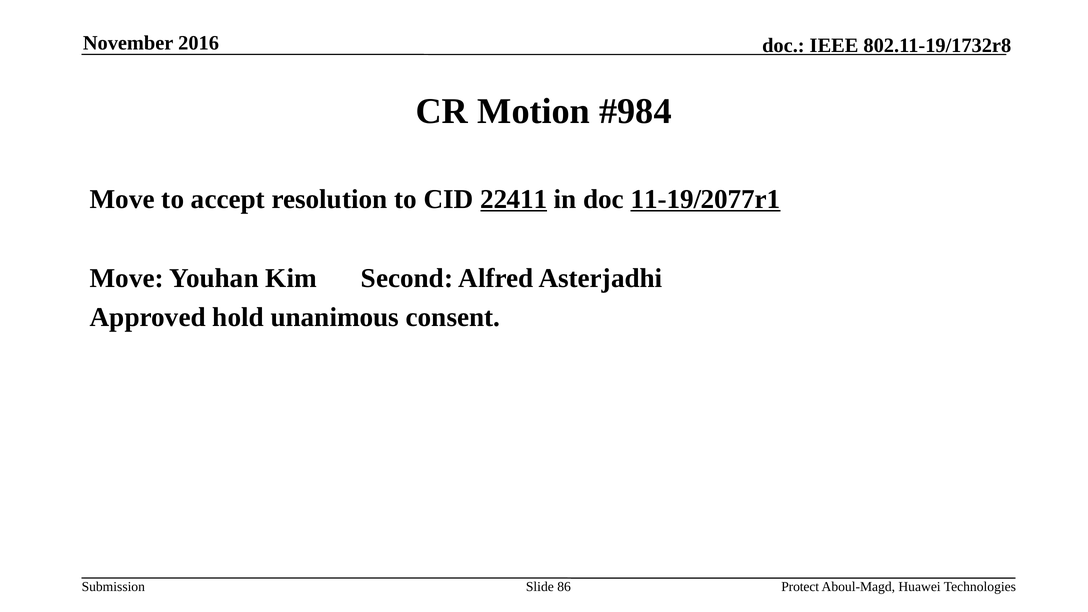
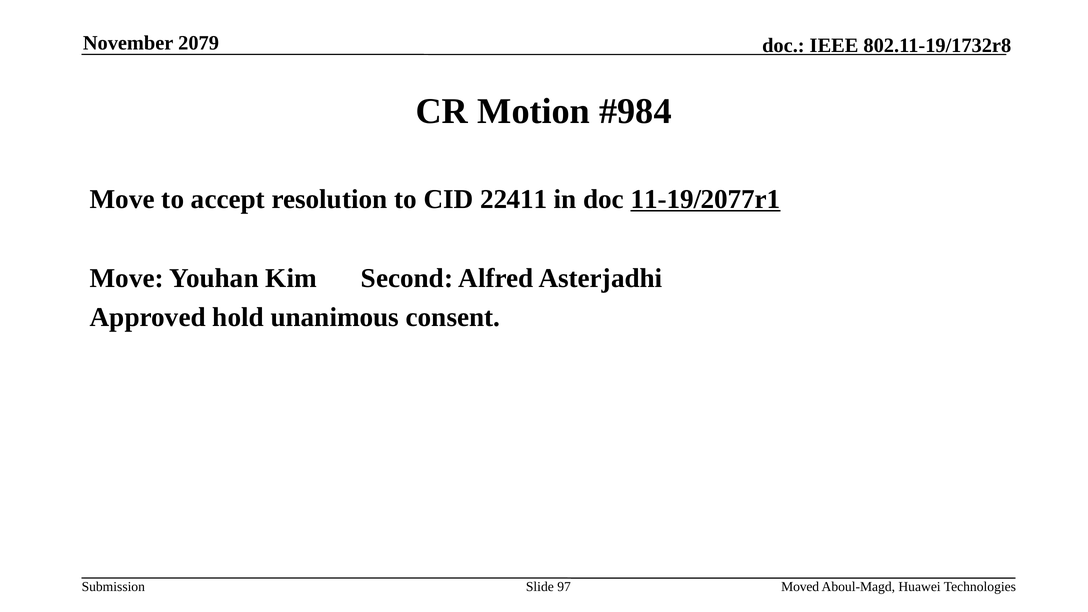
2016: 2016 -> 2079 (199, 43)
22411 underline: present -> none (514, 199)
86: 86 -> 97 (564, 587)
Protect: Protect -> Moved (800, 587)
